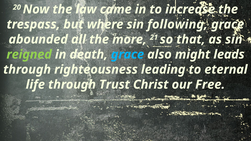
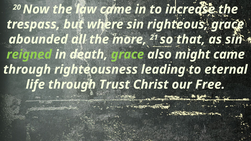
following: following -> righteous (177, 24)
grace colour: light blue -> light green (128, 55)
might leads: leads -> came (229, 55)
